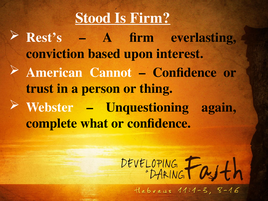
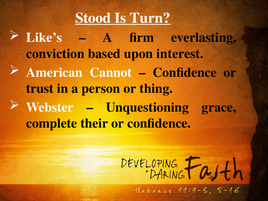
Is Firm: Firm -> Turn (150, 18)
Rest’s: Rest’s -> Like’s (44, 38)
again: again -> grace (219, 107)
what: what -> their (94, 123)
